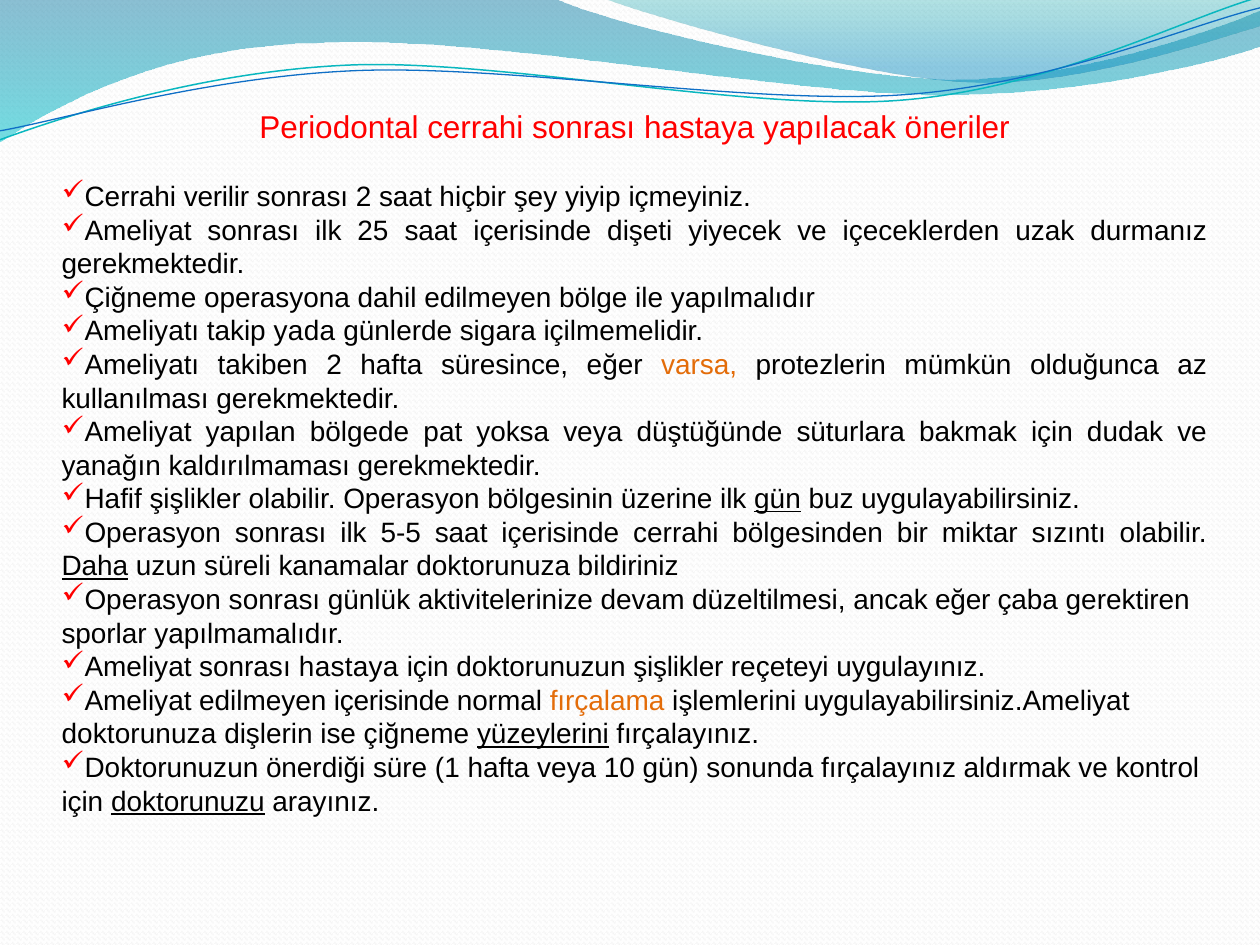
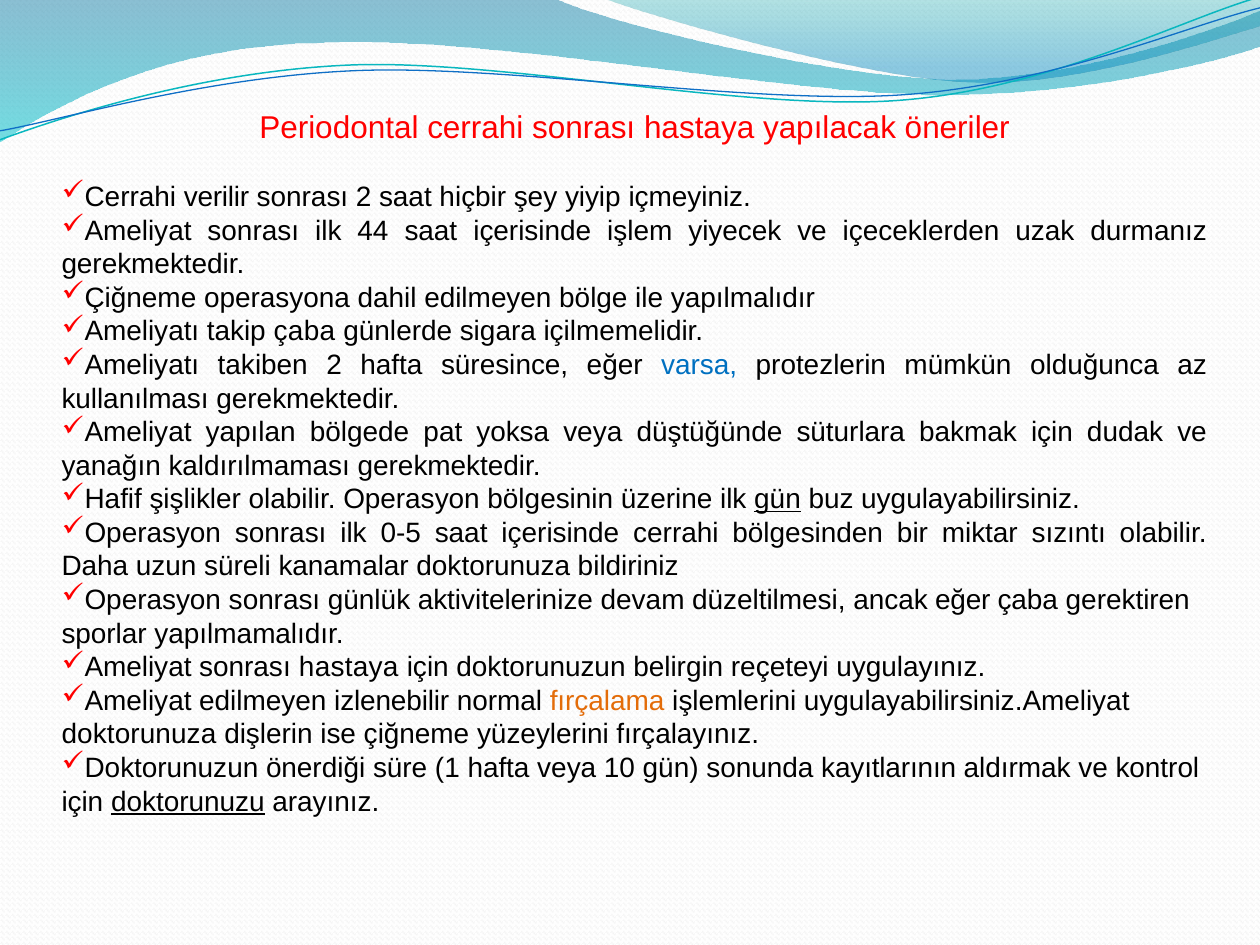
25: 25 -> 44 (373, 231)
dişeti: dişeti -> işlem (640, 231)
takip yada: yada -> çaba (304, 332)
varsa colour: orange -> blue (699, 365)
5-5: 5-5 -> 0-5 (401, 533)
Daha underline: present -> none (95, 567)
doktorunuzun şişlikler: şişlikler -> belirgin (678, 667)
edilmeyen içerisinde: içerisinde -> izlenebilir (392, 701)
yüzeylerini underline: present -> none (543, 735)
sonunda fırçalayınız: fırçalayınız -> kayıtlarının (889, 768)
